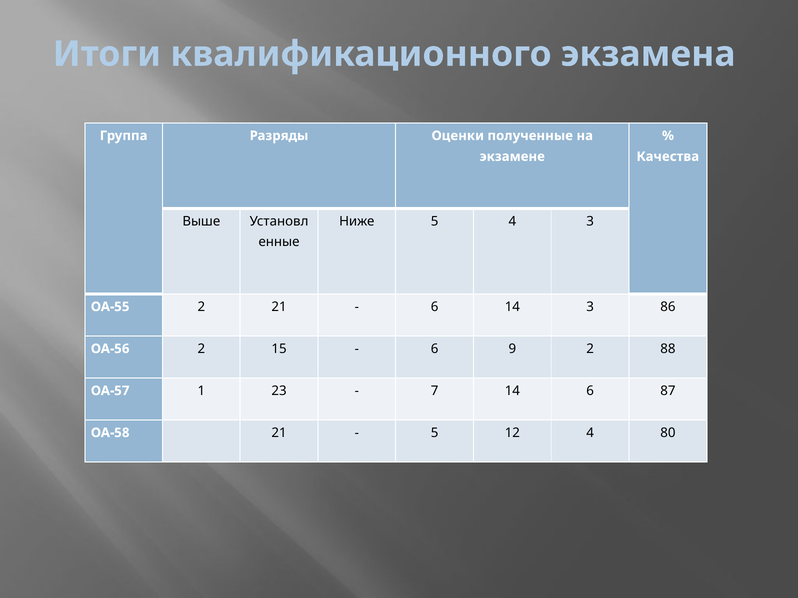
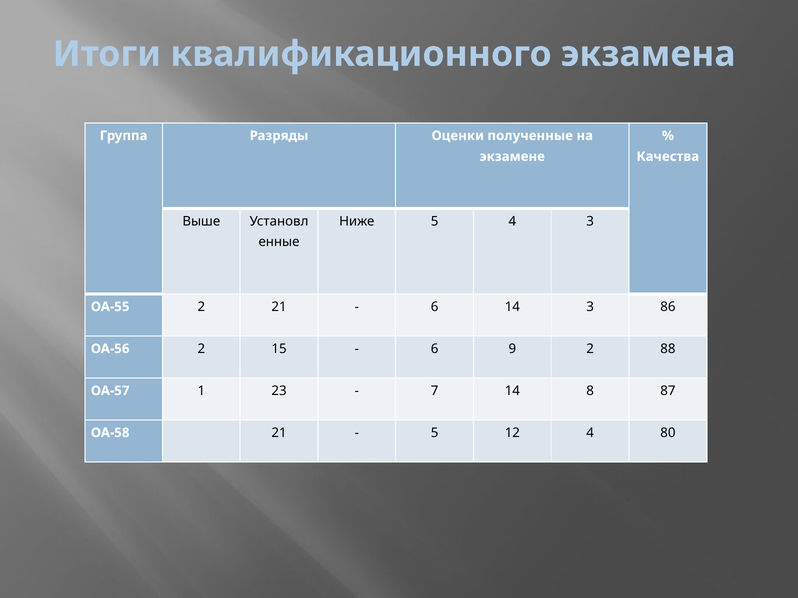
14 6: 6 -> 8 (590, 391)
